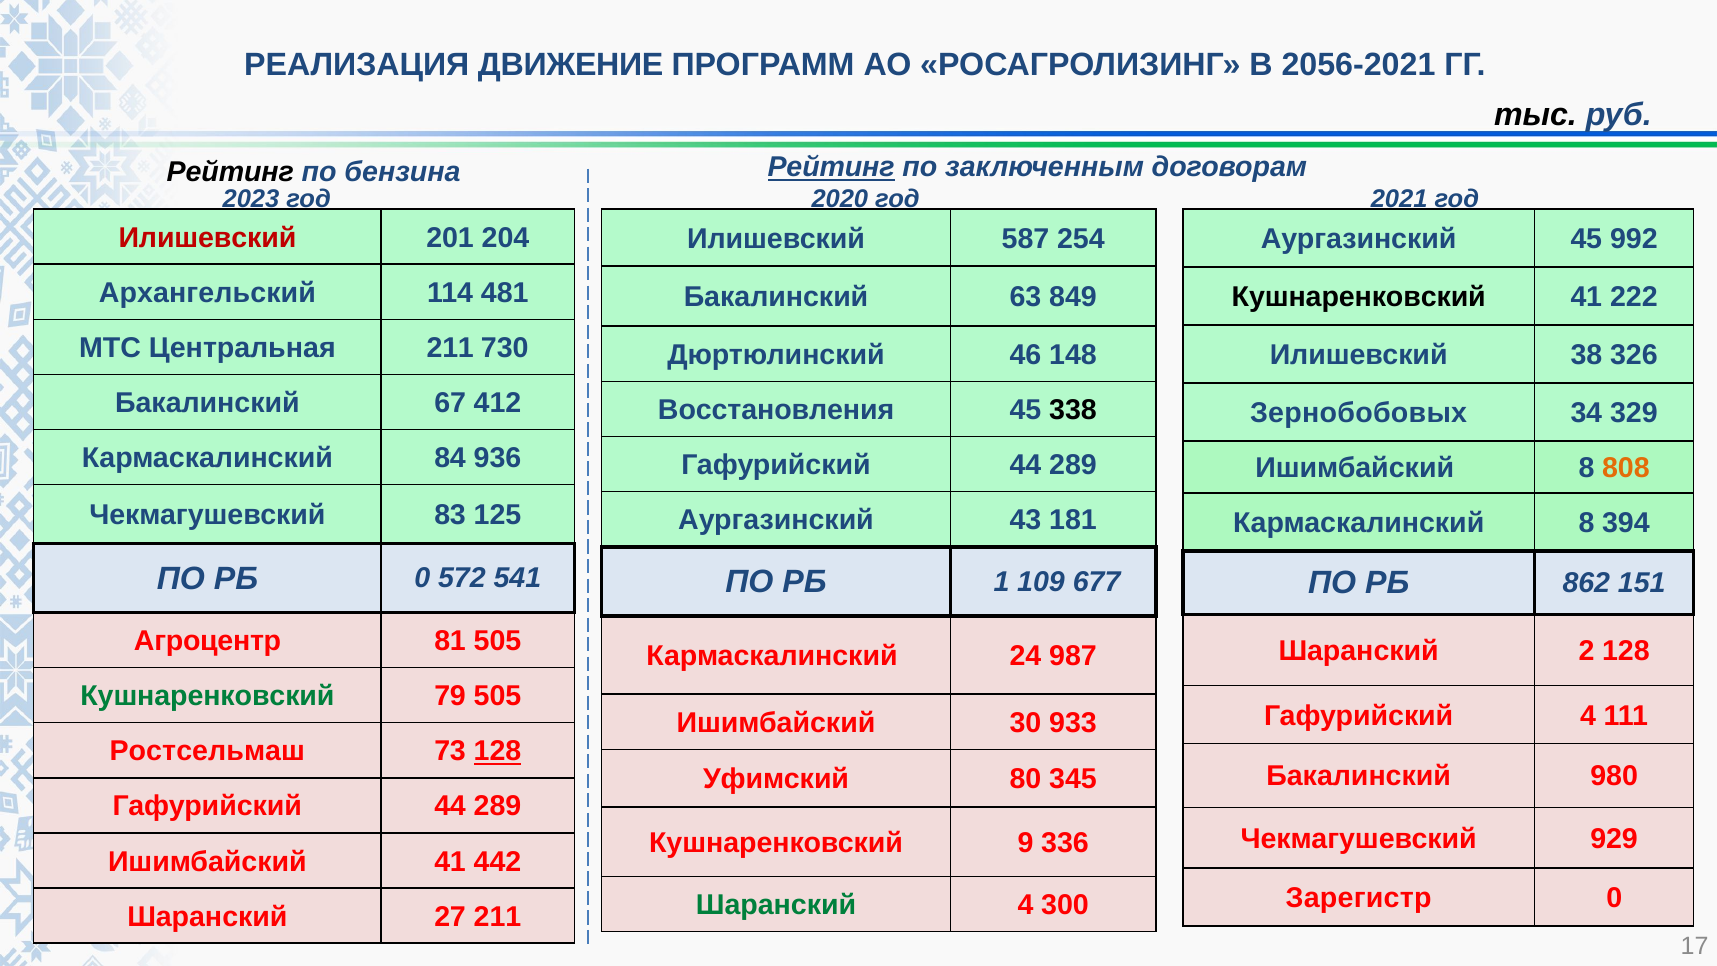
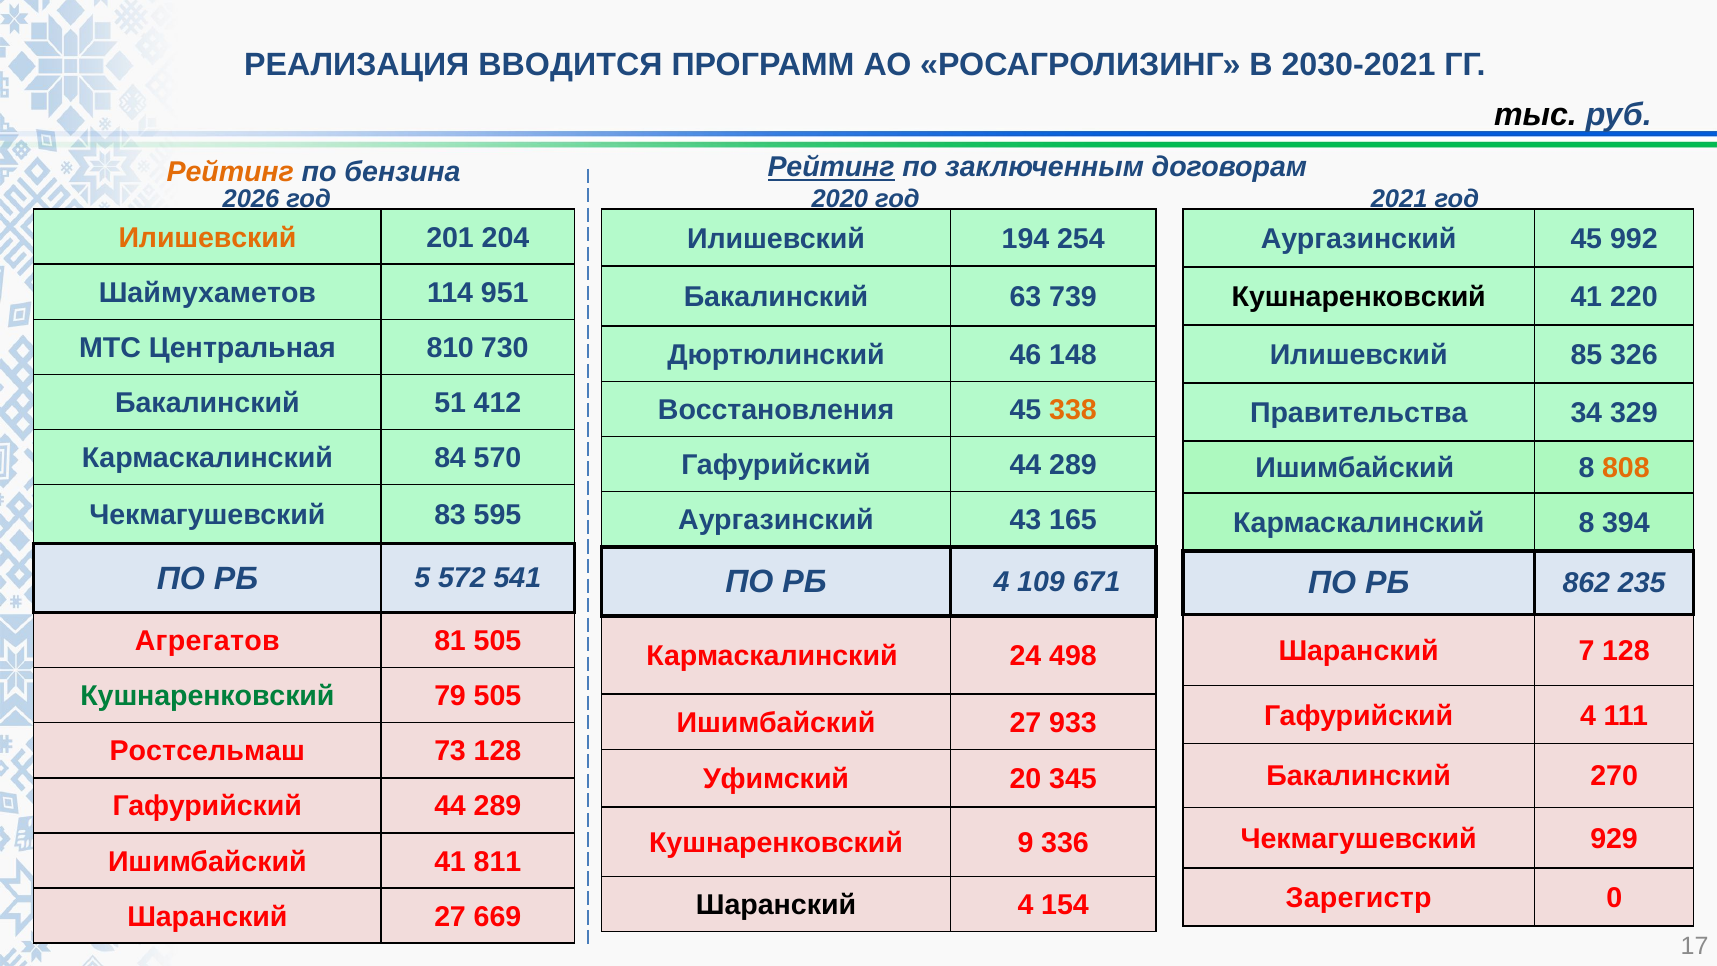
ДВИЖЕНИЕ: ДВИЖЕНИЕ -> ВВОДИТСЯ (570, 65)
2056-2021: 2056-2021 -> 2030-2021 (1358, 65)
Рейтинг colour: black -> orange (230, 172)
2023: 2023 -> 2026 (251, 199)
Илишевский colour: red -> orange (207, 238)
587: 587 -> 194 (1026, 239)
Архангельский: Архангельский -> Шаймухаметов (207, 293)
481: 481 -> 951 (505, 293)
222: 222 -> 220 (1634, 297)
849: 849 -> 739 (1073, 297)
Центральная 211: 211 -> 810 (450, 348)
38: 38 -> 85 (1586, 355)
67: 67 -> 51 (450, 403)
338 colour: black -> orange (1073, 410)
Зернобобовых: Зернобобовых -> Правительства (1359, 413)
936: 936 -> 570 (498, 458)
125: 125 -> 595 (498, 515)
181: 181 -> 165 (1073, 520)
РБ 0: 0 -> 5 (422, 578)
РБ 1: 1 -> 4 (1002, 582)
677: 677 -> 671 (1097, 582)
151: 151 -> 235 (1642, 583)
Агроцентр: Агроцентр -> Агрегатов (207, 641)
2: 2 -> 7 (1586, 651)
987: 987 -> 498 (1073, 656)
Ишимбайский 30: 30 -> 27 (1026, 723)
128 underline: present -> none (498, 751)
980: 980 -> 270 (1614, 776)
80: 80 -> 20 (1026, 779)
442: 442 -> 811 (498, 861)
Шаранский colour: green -> black (776, 905)
300: 300 -> 154 (1065, 905)
27 211: 211 -> 669 (498, 917)
